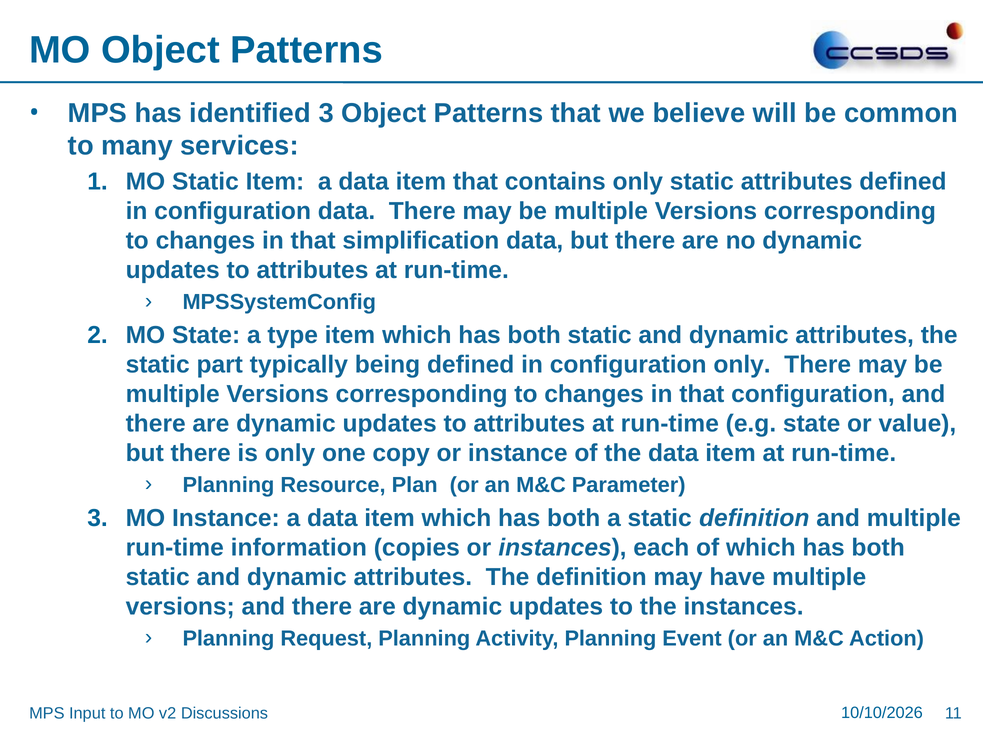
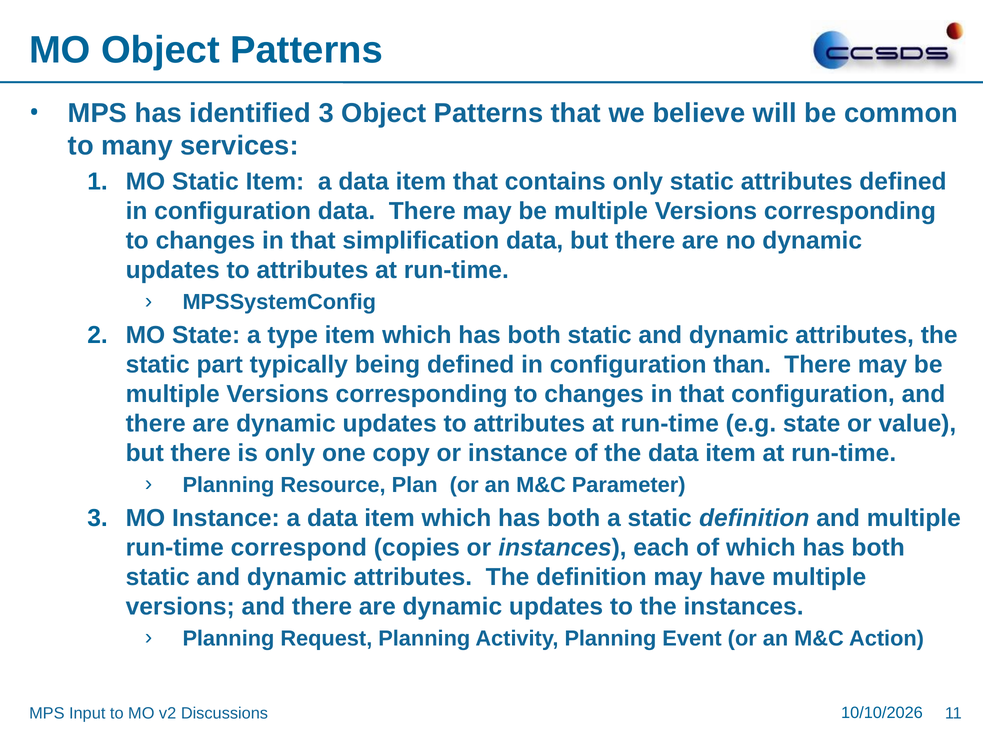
configuration only: only -> than (742, 365)
information: information -> correspond (299, 548)
